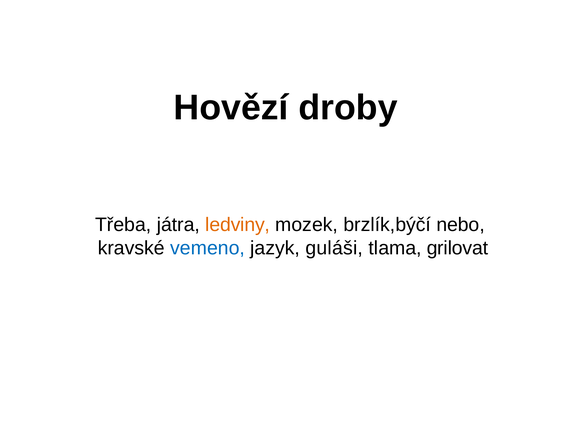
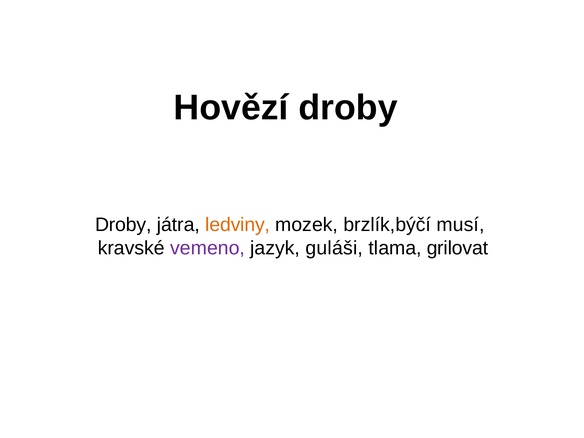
Třeba: Třeba -> Droby (123, 225)
nebo: nebo -> musí (460, 225)
vemeno colour: blue -> purple (208, 248)
